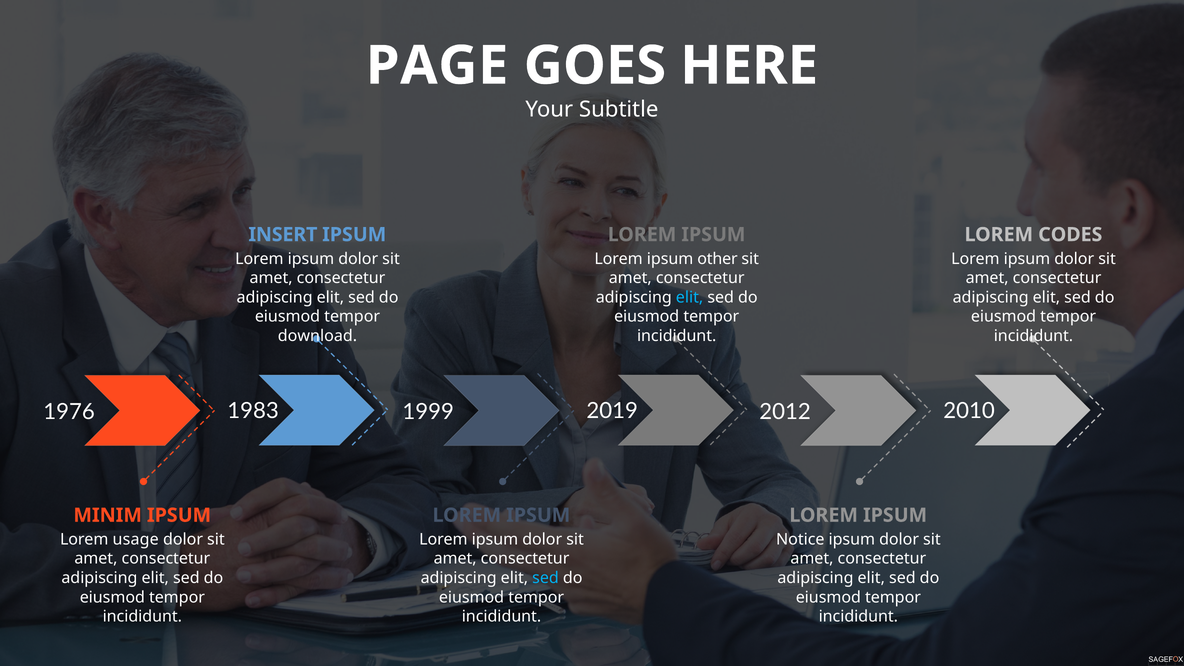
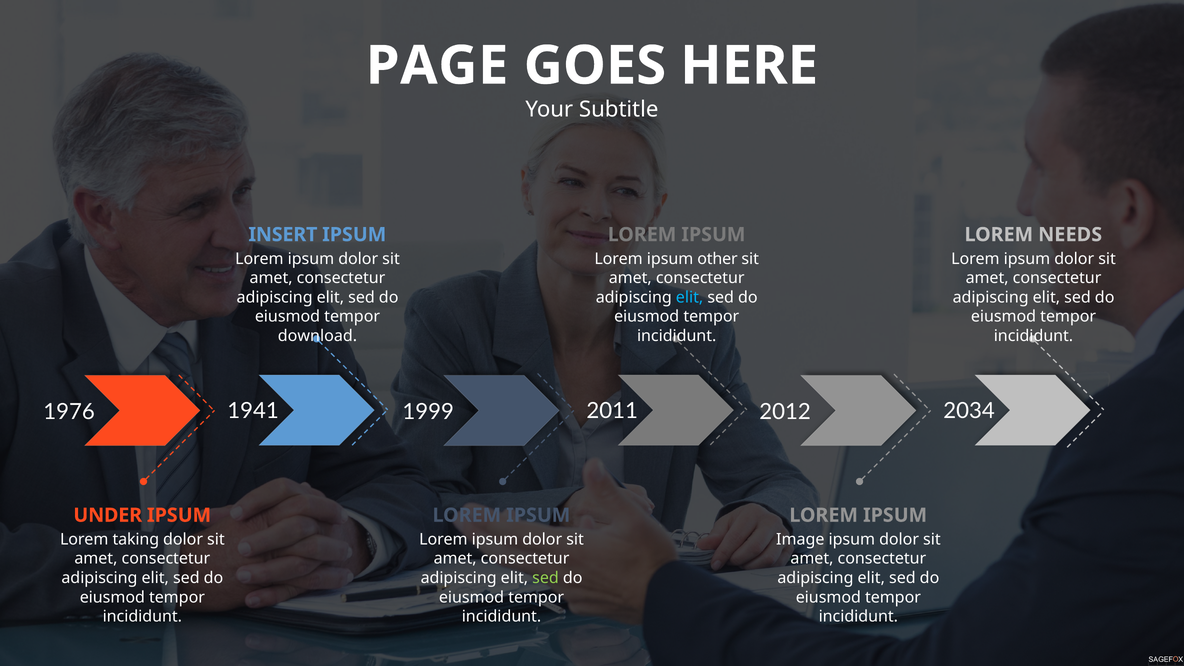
CODES: CODES -> NEEDS (1070, 235)
1983: 1983 -> 1941 (253, 411)
2019: 2019 -> 2011 (612, 411)
2010: 2010 -> 2034 (969, 411)
MINIM: MINIM -> UNDER (108, 515)
usage: usage -> taking (136, 539)
Notice: Notice -> Image (800, 539)
sed colour: light blue -> light green (546, 578)
